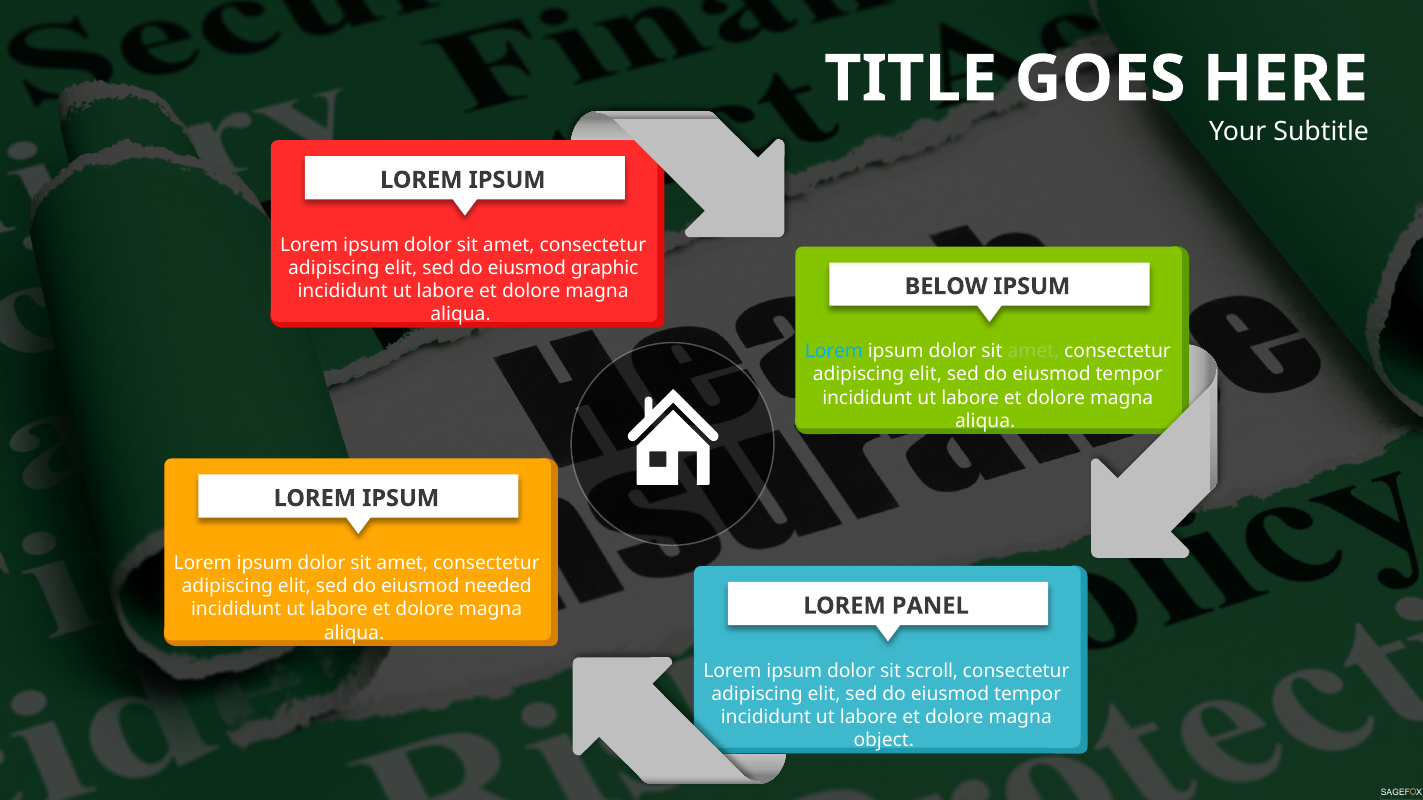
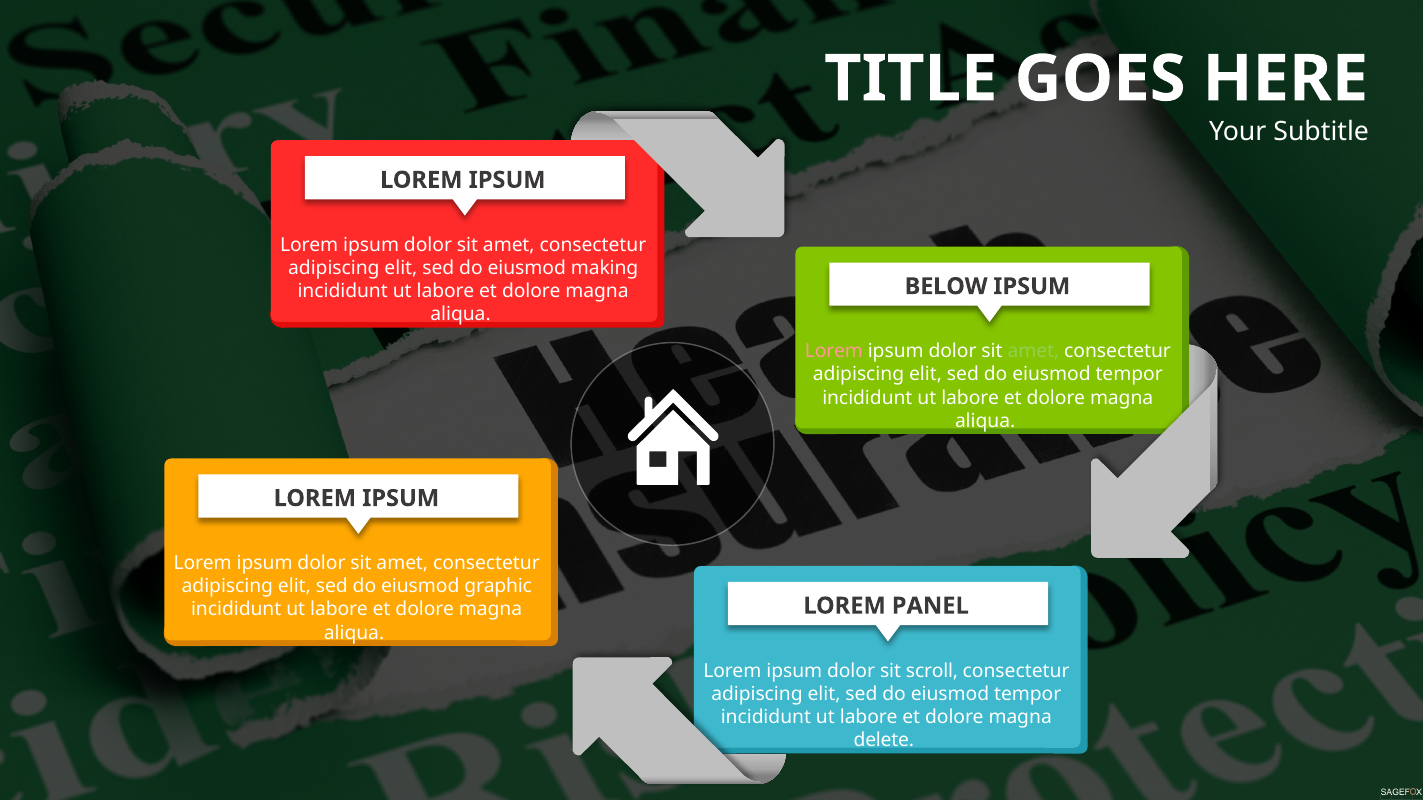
graphic: graphic -> making (605, 268)
Lorem colour: light blue -> pink (834, 352)
needed: needed -> graphic (498, 587)
object: object -> delete (884, 741)
